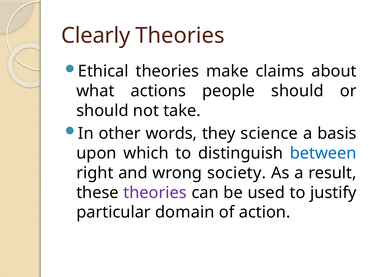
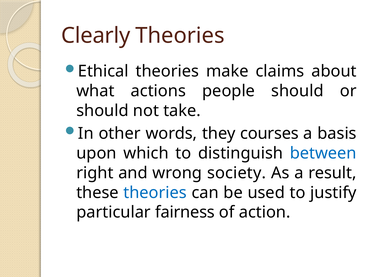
science: science -> courses (269, 133)
theories colour: purple -> blue (155, 192)
domain: domain -> fairness (185, 212)
